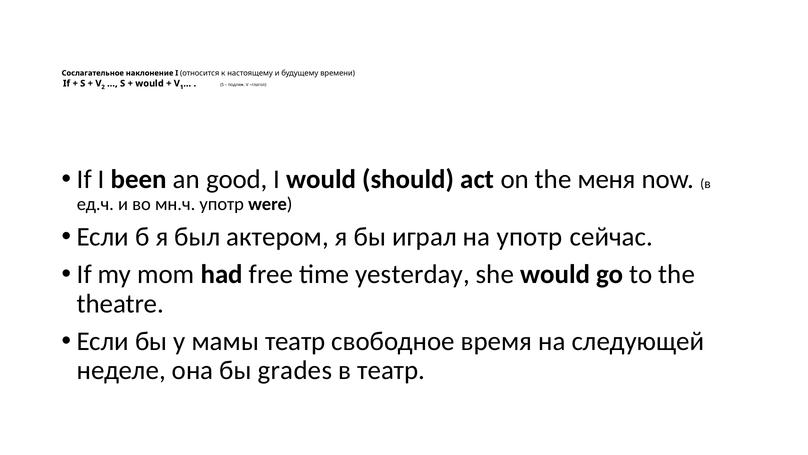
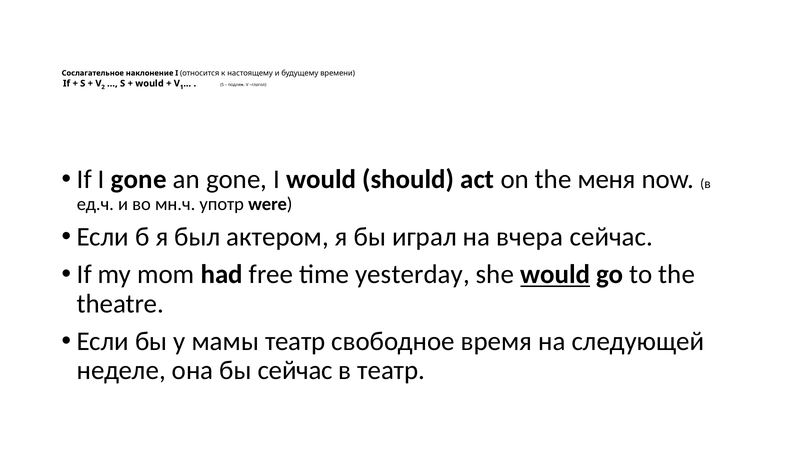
I been: been -> gone (139, 179)
an good: good -> gone (237, 179)
на употр: употр -> вчера (530, 237)
would underline: none -> present (555, 274)
бы grades: grades -> сейчас (295, 370)
